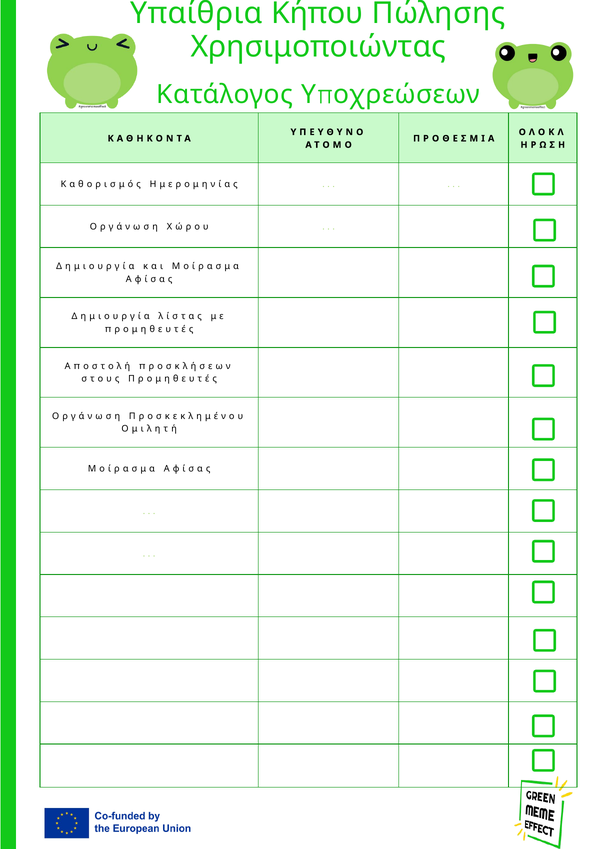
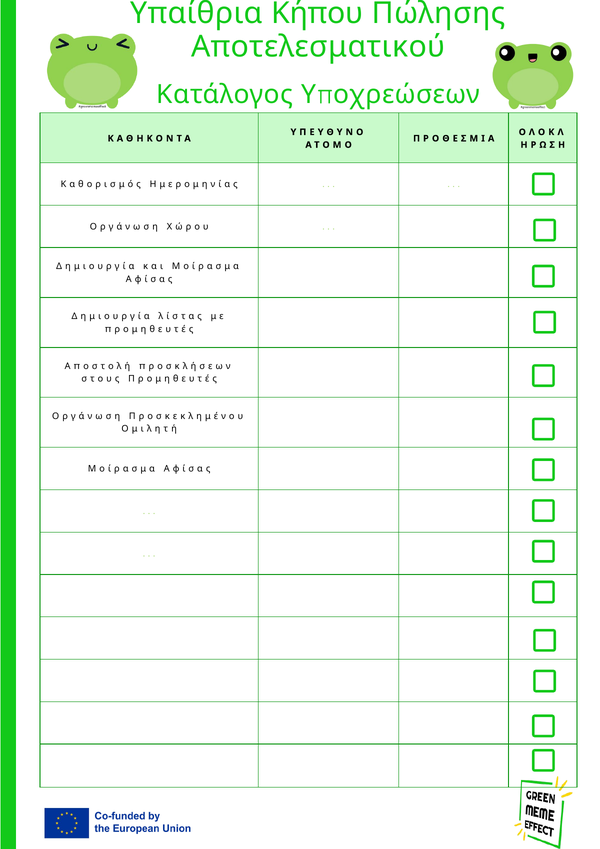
Χρησιμοποιώντας: Χρησιμοποιώντας -> Αποτελεσματικού (318, 47)
